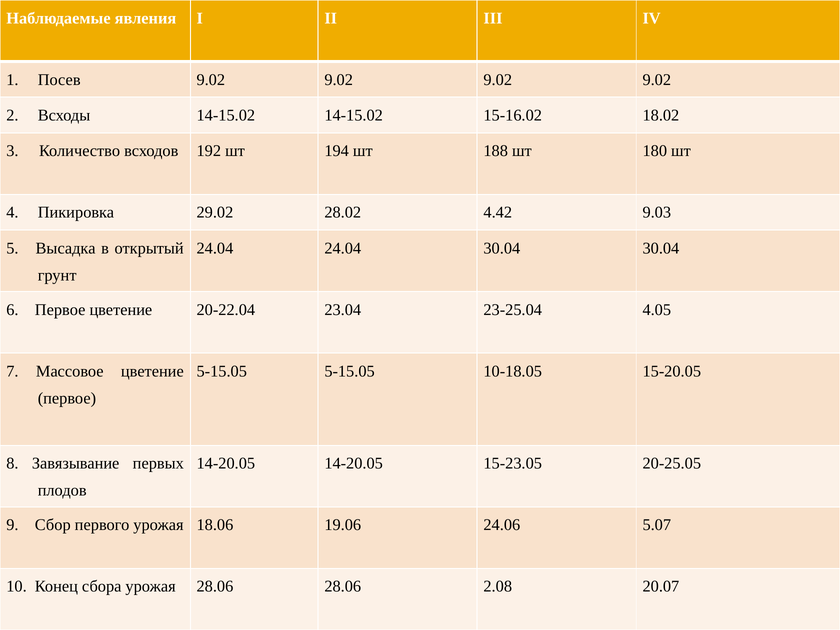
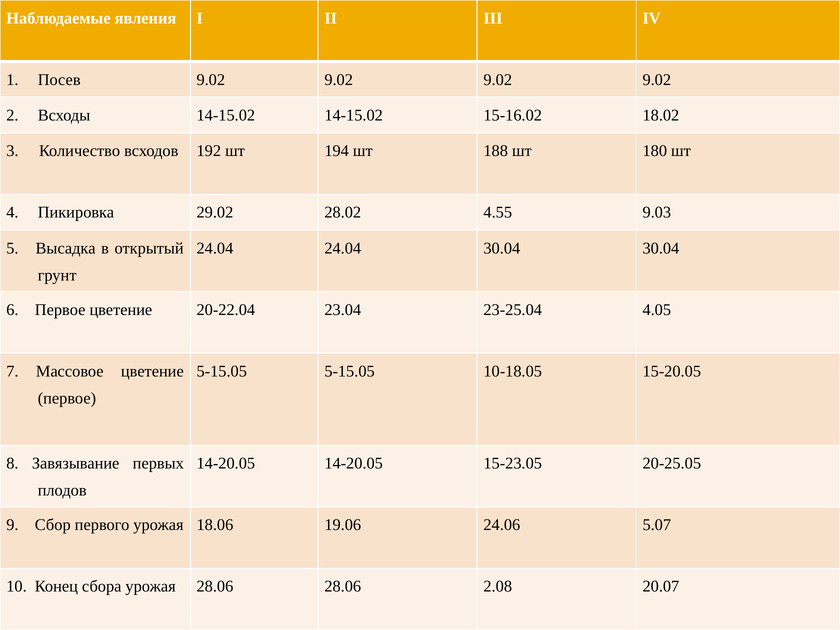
4.42: 4.42 -> 4.55 (498, 213)
